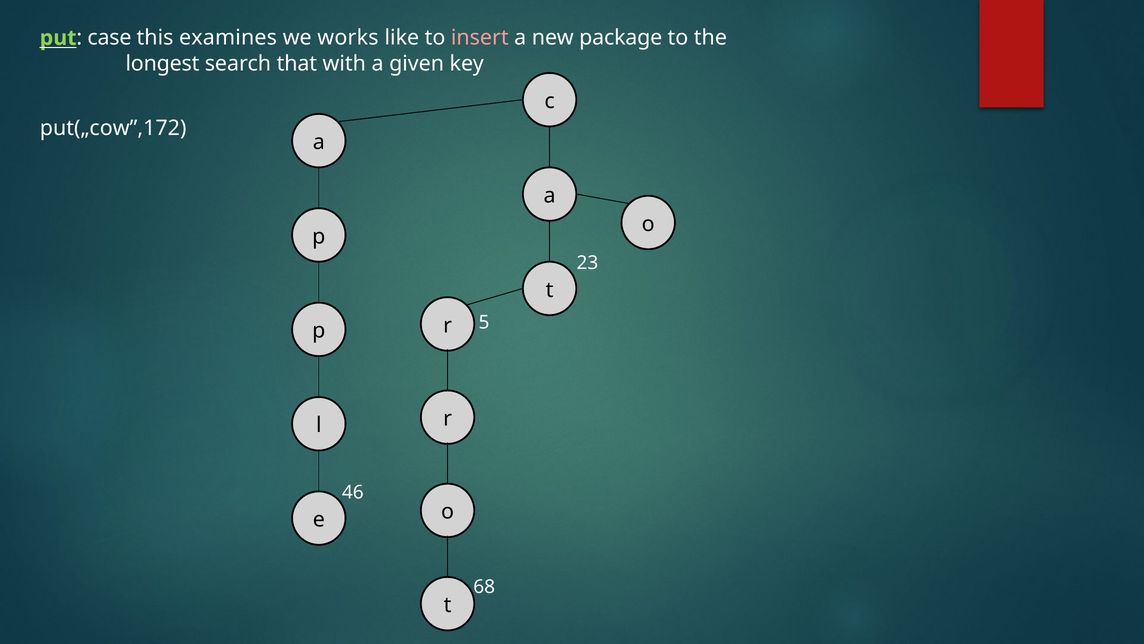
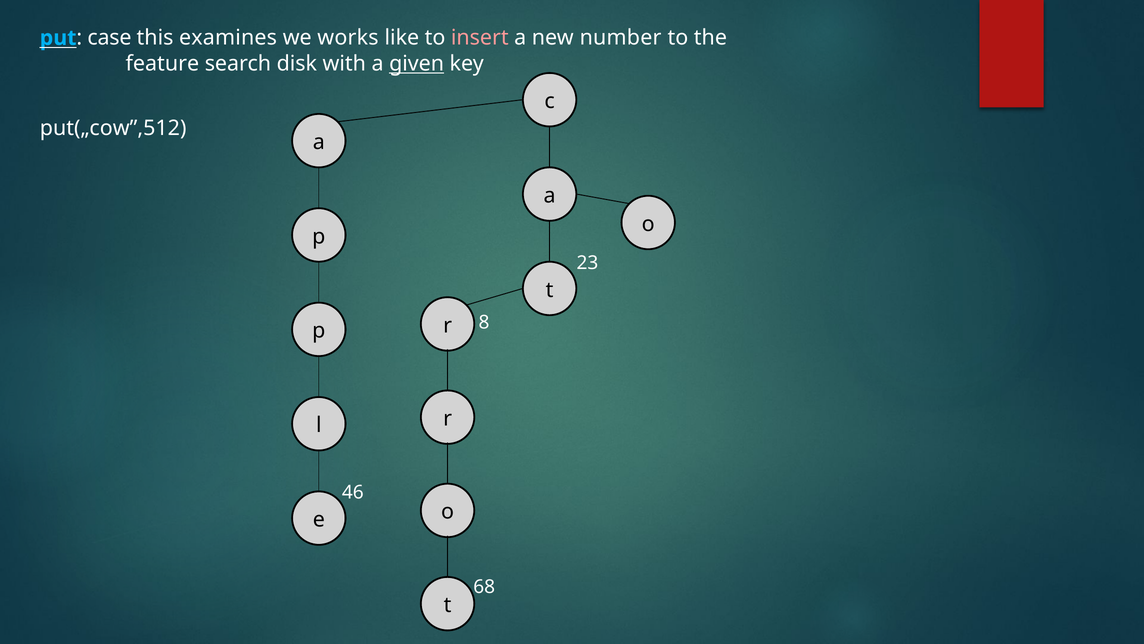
put colour: light green -> light blue (58, 38)
package: package -> number (621, 38)
longest: longest -> feature (162, 64)
that: that -> disk (297, 64)
given underline: none -> present (417, 64)
put(„cow”,172: put(„cow”,172 -> put(„cow”,512 (113, 128)
5: 5 -> 8 (484, 322)
